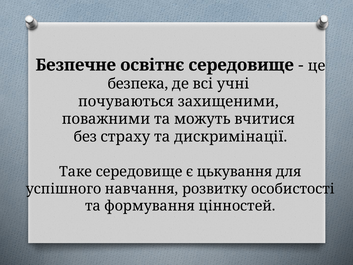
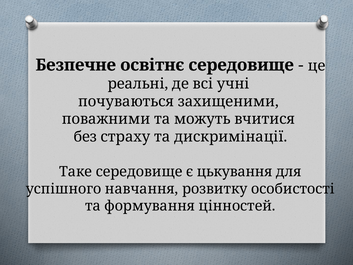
безпека: безпека -> реальні (138, 84)
